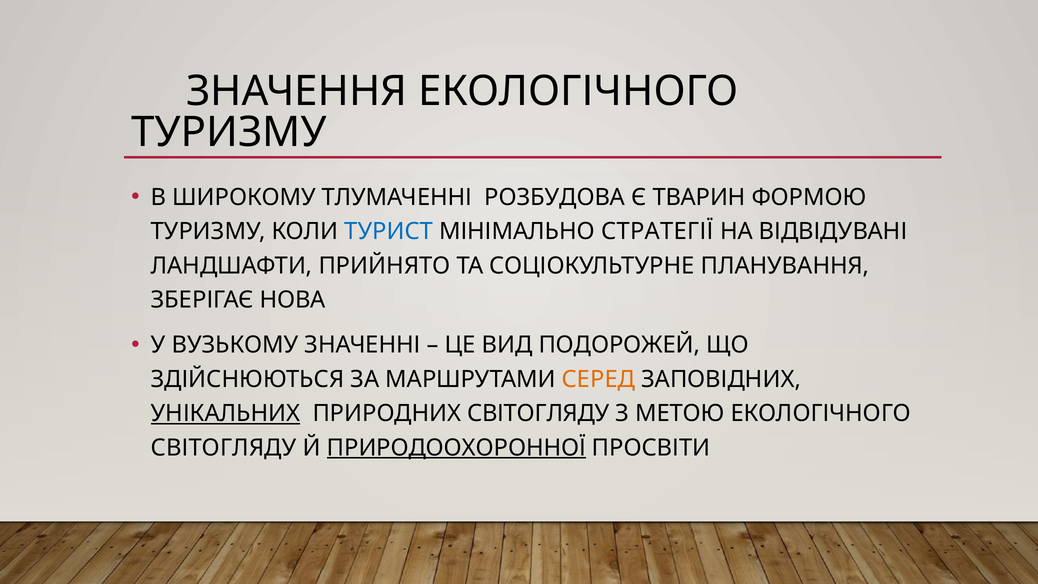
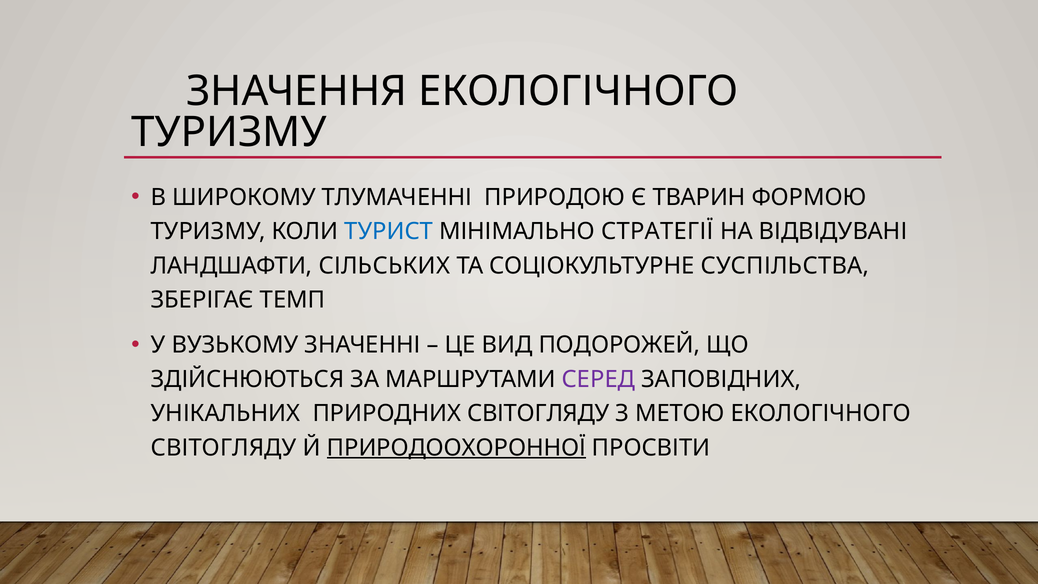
РОЗБУДОВА: РОЗБУДОВА -> ПРИРОДОЮ (555, 197)
ПРИЙНЯТО: ПРИЙНЯТО -> СІЛЬСЬКИХ (384, 266)
ПЛАНУВАННЯ: ПЛАНУВАННЯ -> СУСПІЛЬСТВА (785, 266)
НОВА: НОВА -> ТЕМП (293, 300)
СЕРЕД colour: orange -> purple (598, 379)
УНІКАЛЬНИХ underline: present -> none (226, 413)
